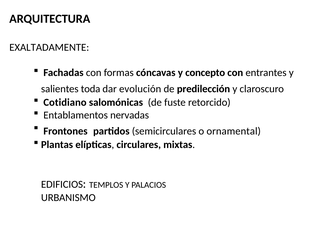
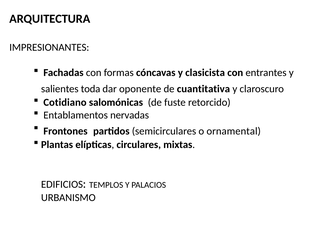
EXALTADAMENTE: EXALTADAMENTE -> IMPRESIONANTES (49, 47)
concepto: concepto -> clasicista (205, 73)
evolución: evolución -> oponente (140, 89)
predilección: predilección -> cuantitativa (203, 89)
